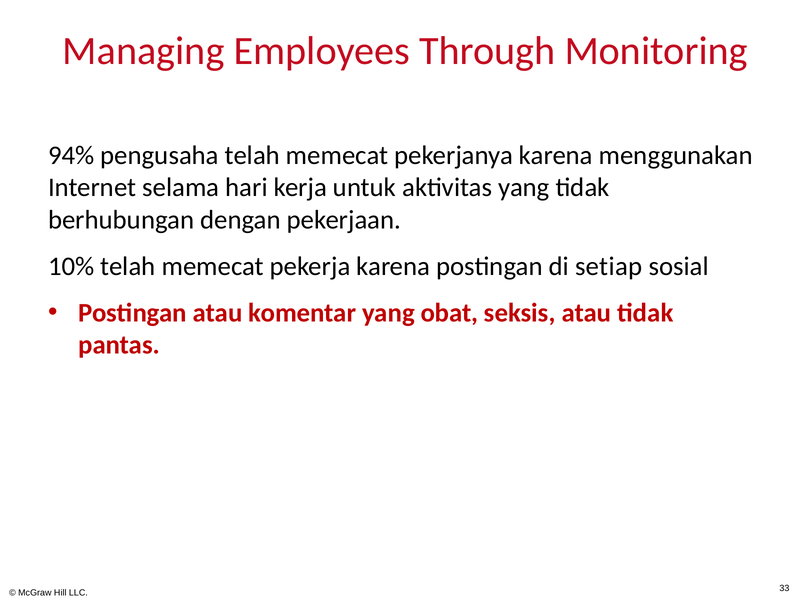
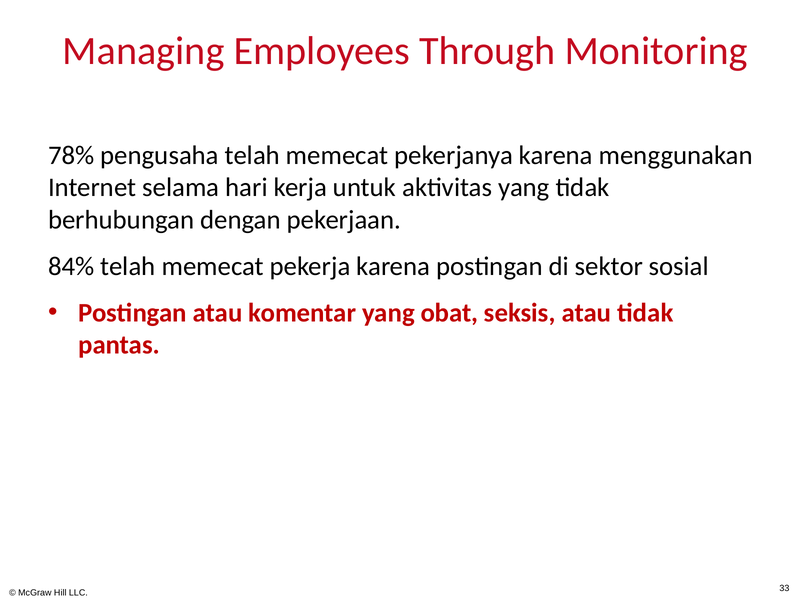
94%: 94% -> 78% (71, 155)
10%: 10% -> 84% (71, 266)
setiap: setiap -> sektor (609, 266)
